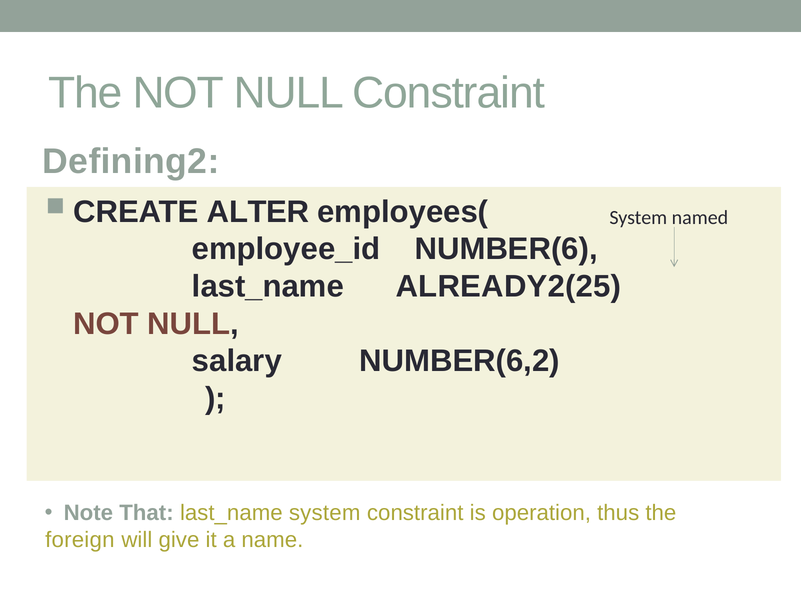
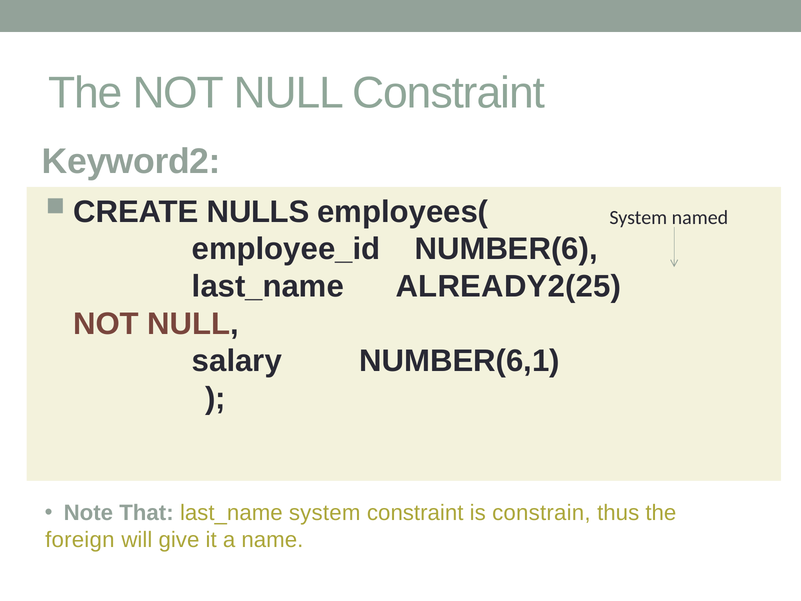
Defining2: Defining2 -> Keyword2 (131, 161)
ALTER: ALTER -> NULLS (258, 212)
NUMBER(6,2: NUMBER(6,2 -> NUMBER(6,1 (460, 361)
operation: operation -> constrain (541, 513)
